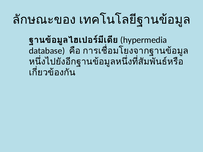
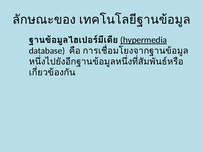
hypermedia underline: none -> present (144, 40)
